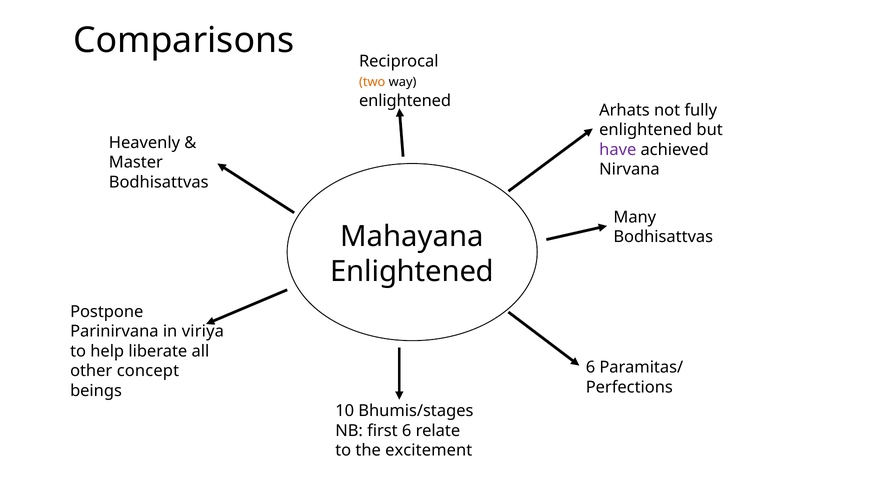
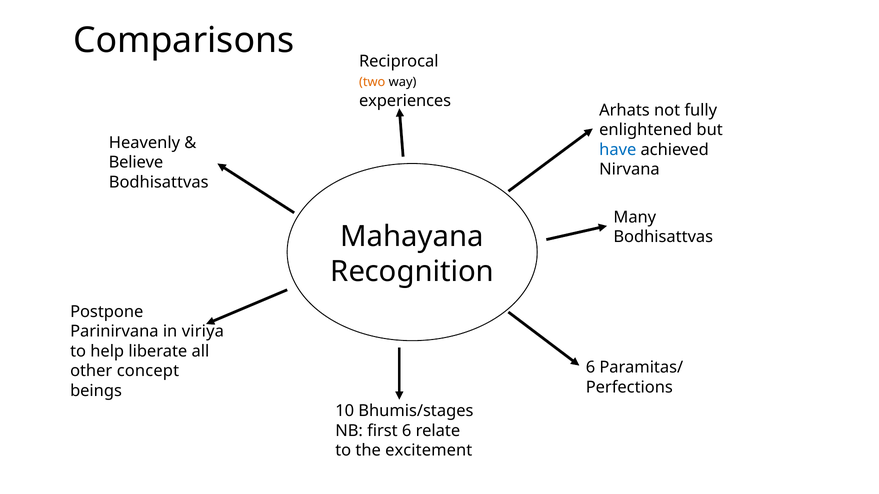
enlightened: enlightened -> experiences (405, 101)
have colour: purple -> blue (618, 150)
Master: Master -> Believe (136, 163)
Enlightened: Enlightened -> Recognition (412, 272)
